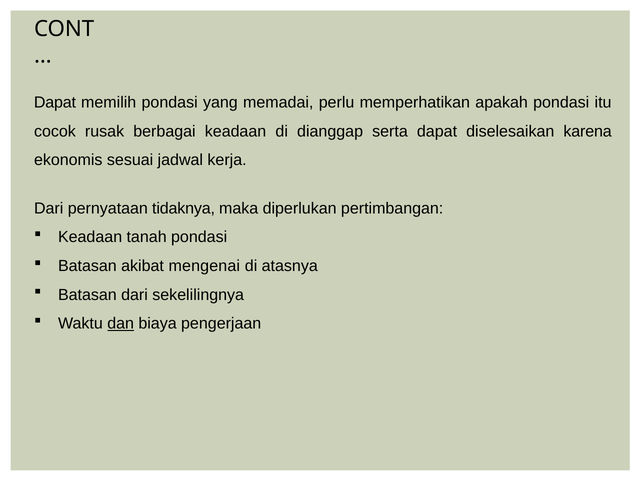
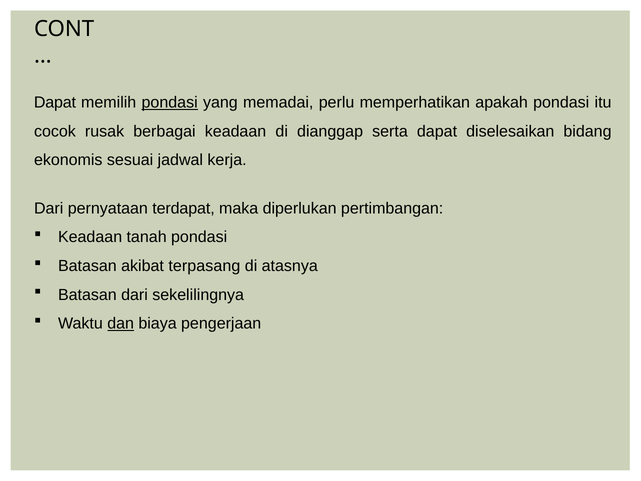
pondasi underline: none -> present (170, 102)
karena: karena -> bidang (588, 131)
tidaknya: tidaknya -> terdapat (184, 208)
mengenai: mengenai -> terpasang (204, 266)
